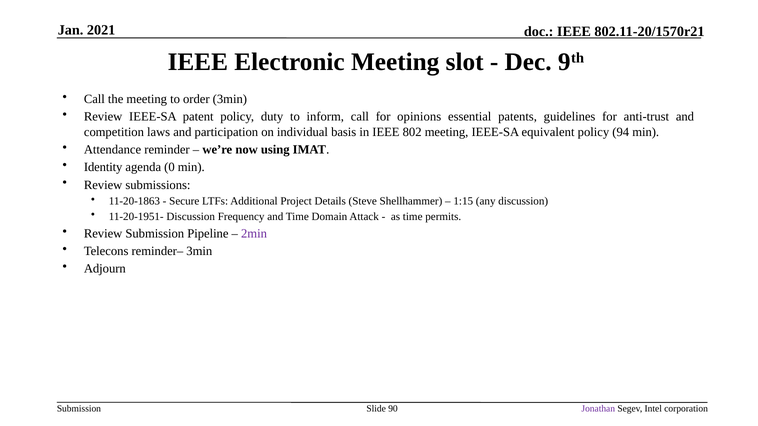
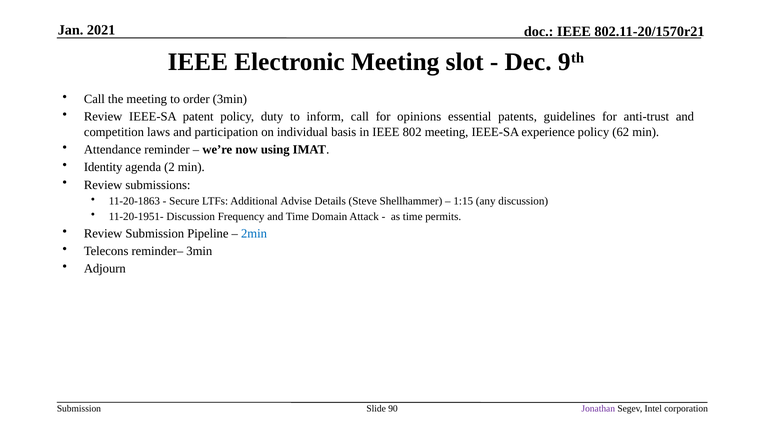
equivalent: equivalent -> experience (548, 132)
94: 94 -> 62 (621, 132)
0: 0 -> 2 (169, 167)
Project: Project -> Advise (296, 201)
2min colour: purple -> blue (254, 234)
